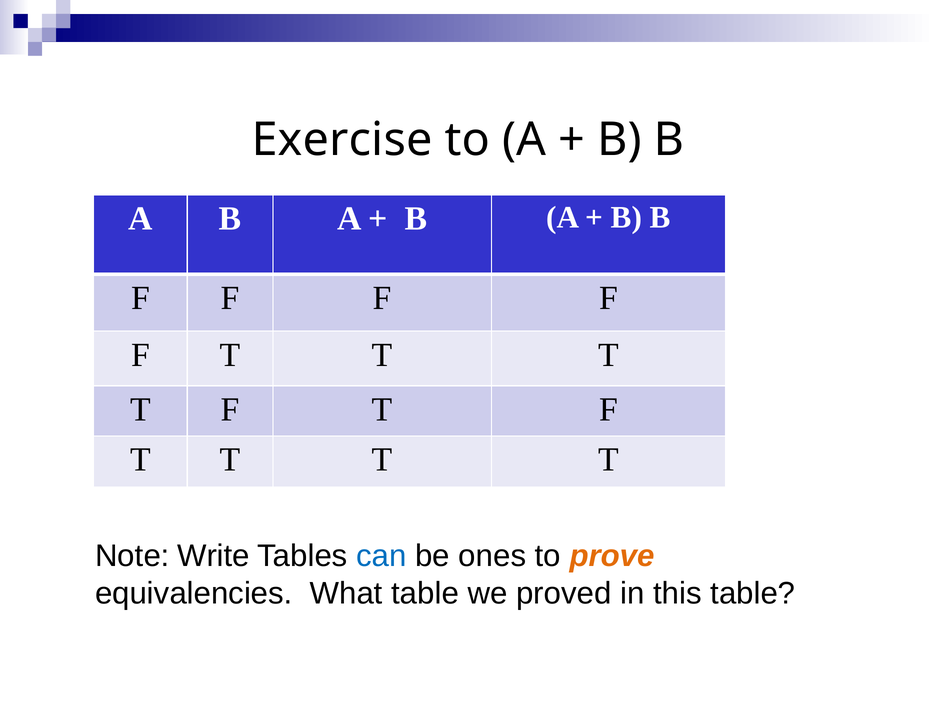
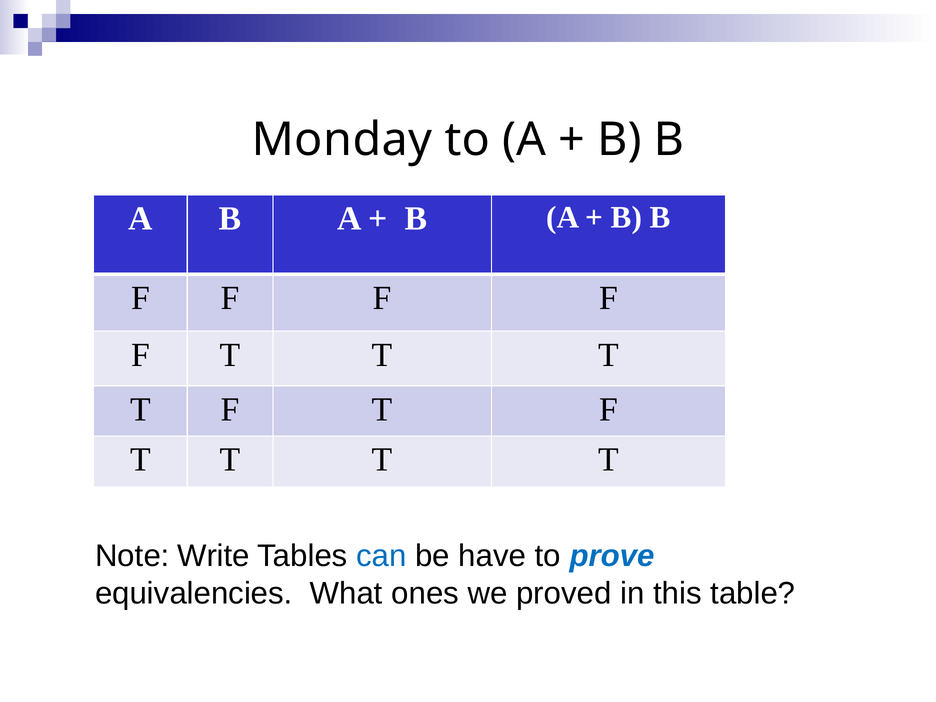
Exercise: Exercise -> Monday (342, 140)
ones: ones -> have (492, 556)
prove colour: orange -> blue (612, 556)
What table: table -> ones (425, 593)
